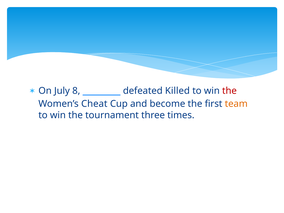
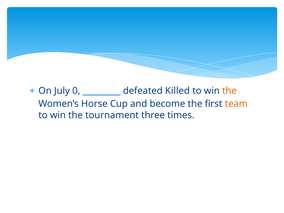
8: 8 -> 0 (76, 91)
the colour: red -> orange (229, 91)
Cheat: Cheat -> Horse (94, 104)
